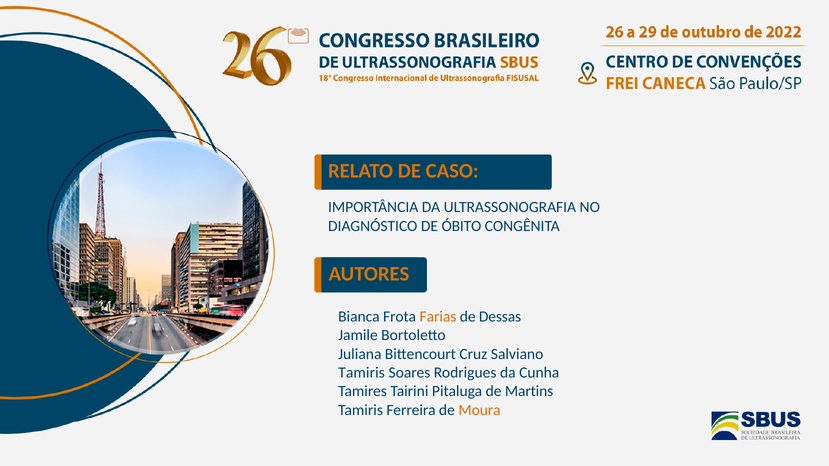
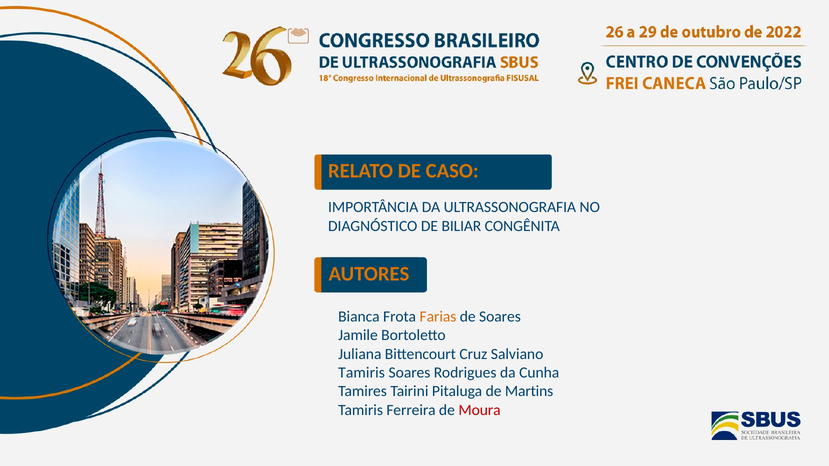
ÓBITO: ÓBITO -> BILIAR (461, 226)
de Dessas: Dessas -> Soares (500, 317)
Moura colour: orange -> red (480, 410)
